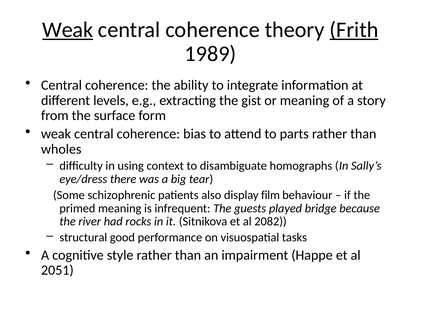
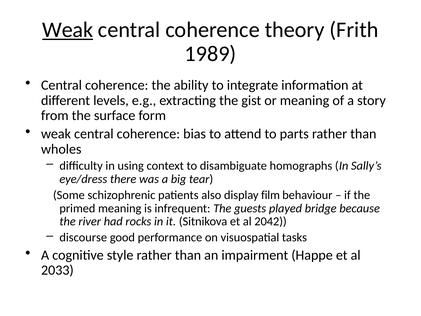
Frith underline: present -> none (354, 30)
2082: 2082 -> 2042 (271, 221)
structural: structural -> discourse (83, 237)
2051: 2051 -> 2033 (57, 270)
